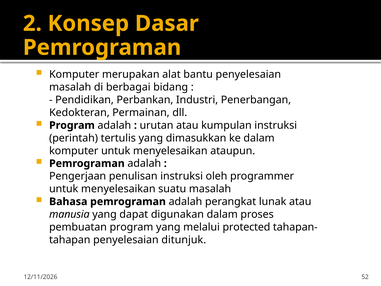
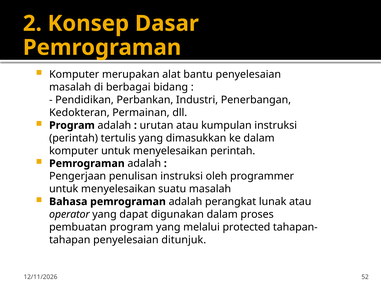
menyelesaikan ataupun: ataupun -> perintah (233, 151)
manusia: manusia -> operator (69, 214)
